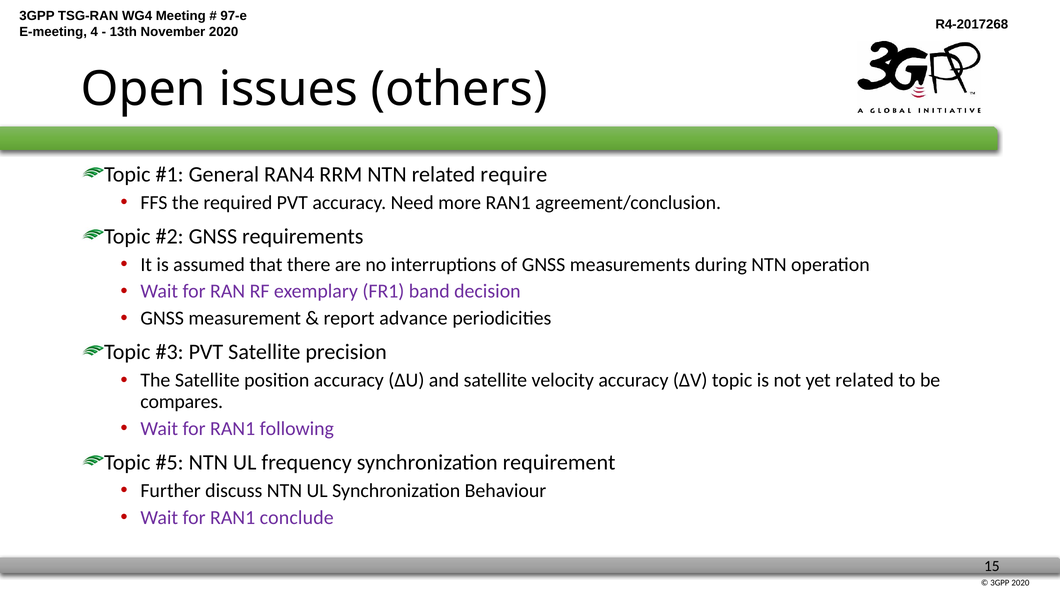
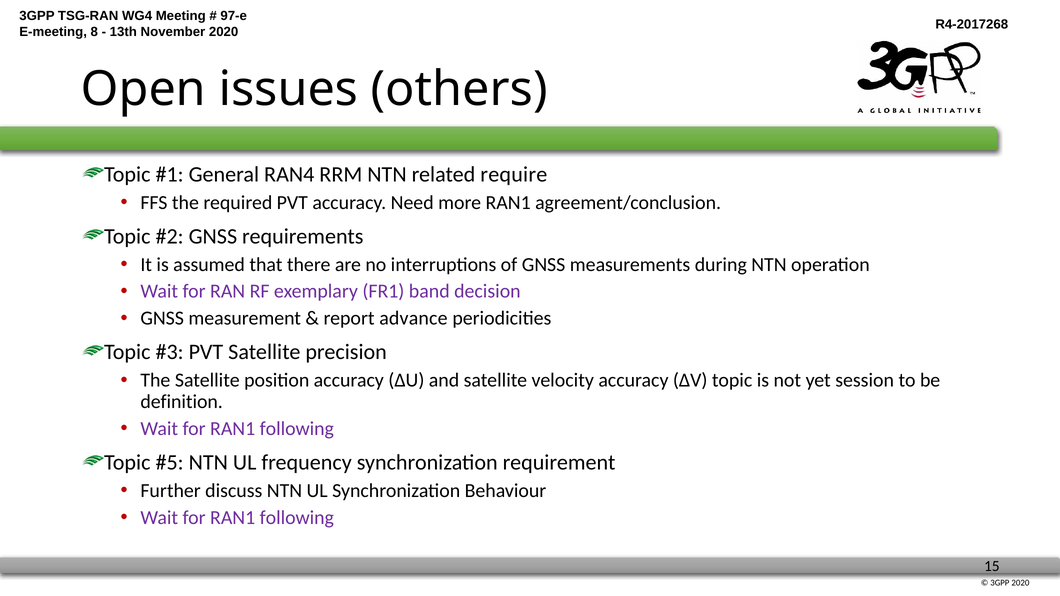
4: 4 -> 8 (94, 32)
yet related: related -> session (865, 380)
compares: compares -> definition (182, 402)
conclude: conclude -> following (297, 518)
